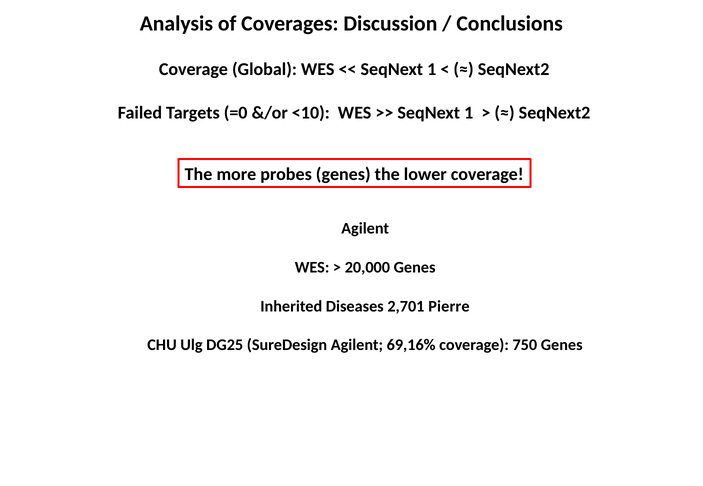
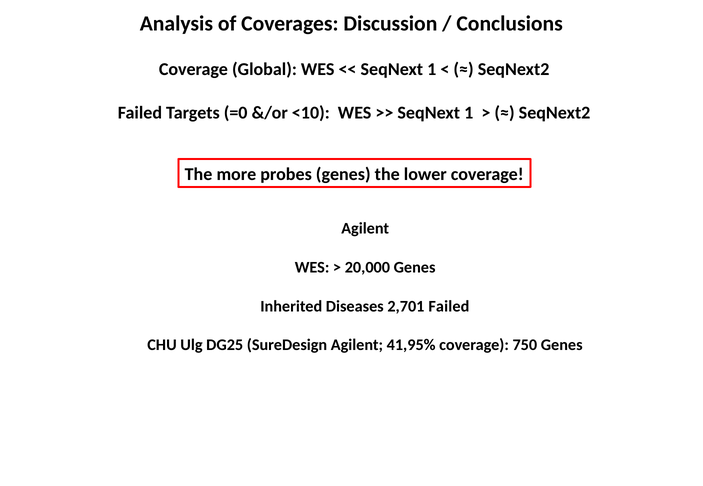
2,701 Pierre: Pierre -> Failed (449, 307)
69,16%: 69,16% -> 41,95% (411, 346)
